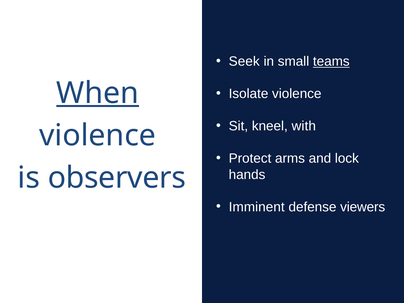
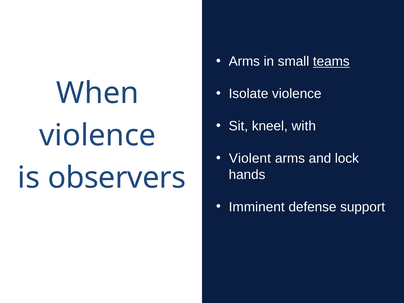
Seek: Seek -> Arms (244, 61)
When underline: present -> none (98, 93)
Protect: Protect -> Violent (250, 158)
viewers: viewers -> support (363, 207)
